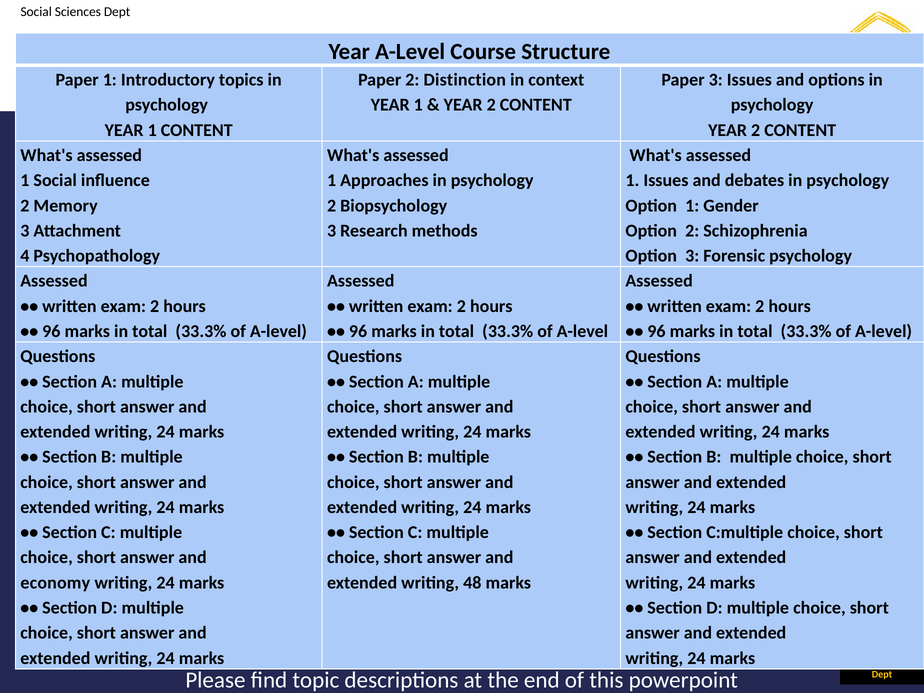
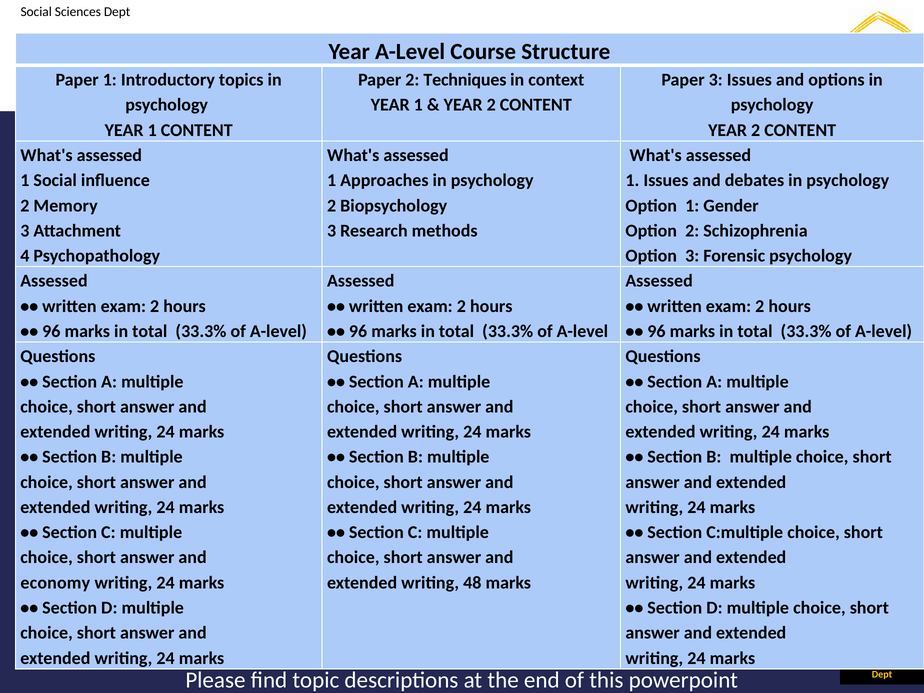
Distinction: Distinction -> Techniques (465, 80)
